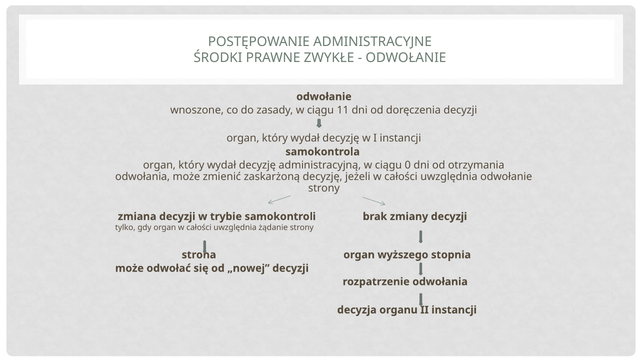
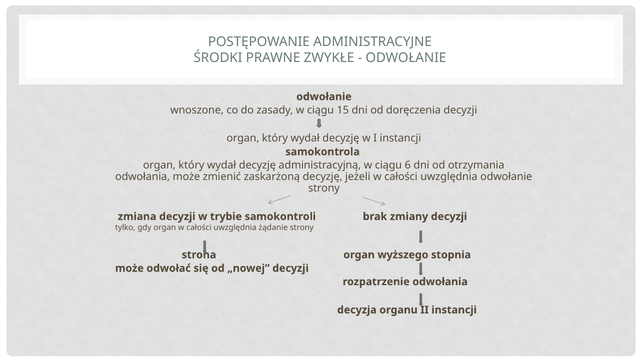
11: 11 -> 15 (343, 110)
0: 0 -> 6 (408, 165)
